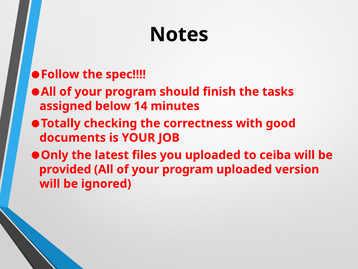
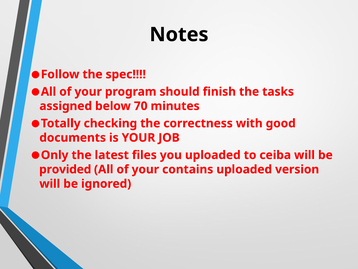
14: 14 -> 70 (141, 106)
program: program -> contains (188, 169)
